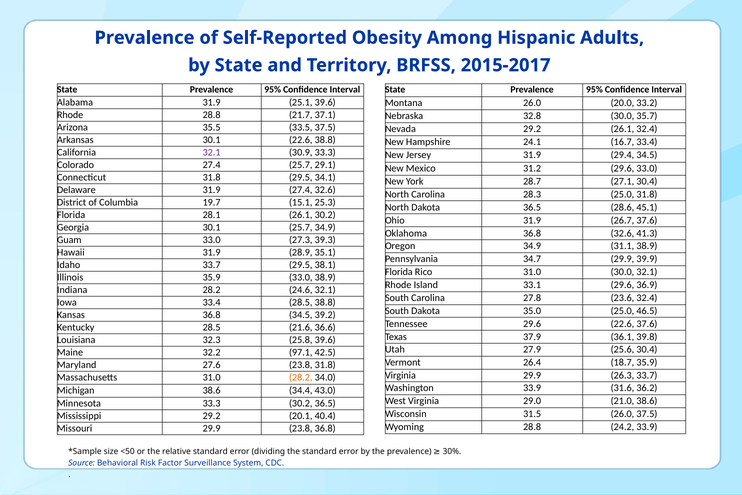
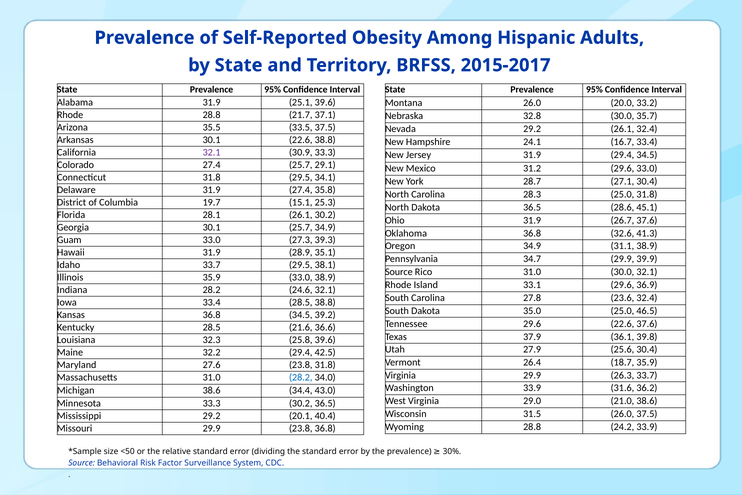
27.4 32.6: 32.6 -> 35.8 (325, 190)
Florida: Florida -> Source (399, 272)
32.2 97.1: 97.1 -> 29.4 (301, 352)
28.2 colour: orange -> blue (301, 377)
